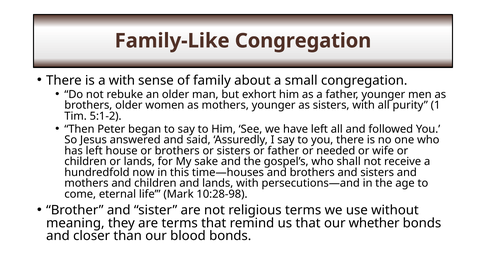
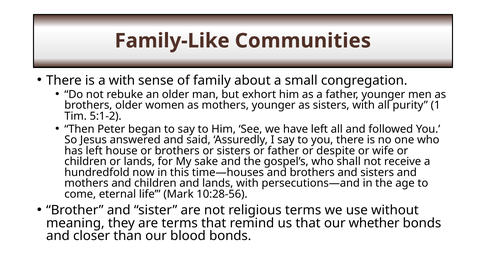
Family-Like Congregation: Congregation -> Communities (303, 41)
needed: needed -> despite (336, 151)
10:28-98: 10:28-98 -> 10:28-56 (222, 194)
